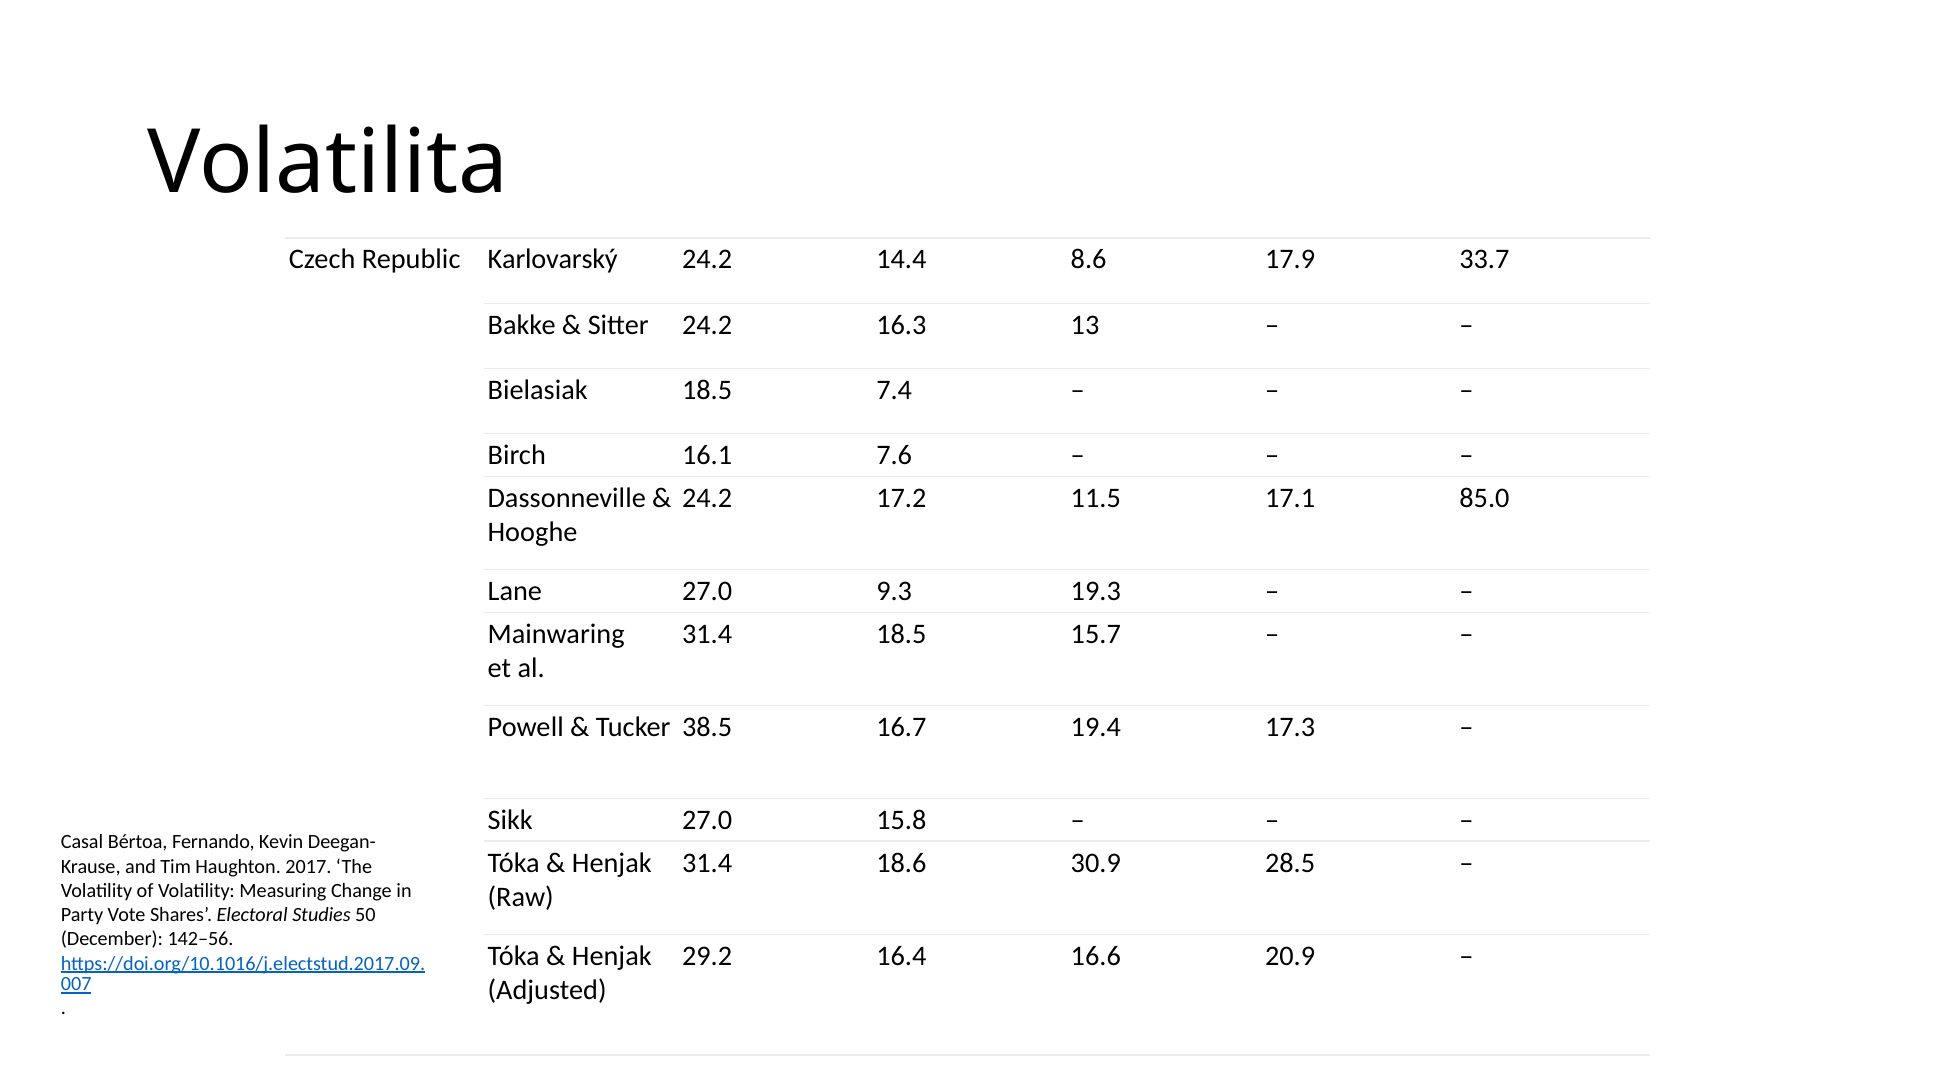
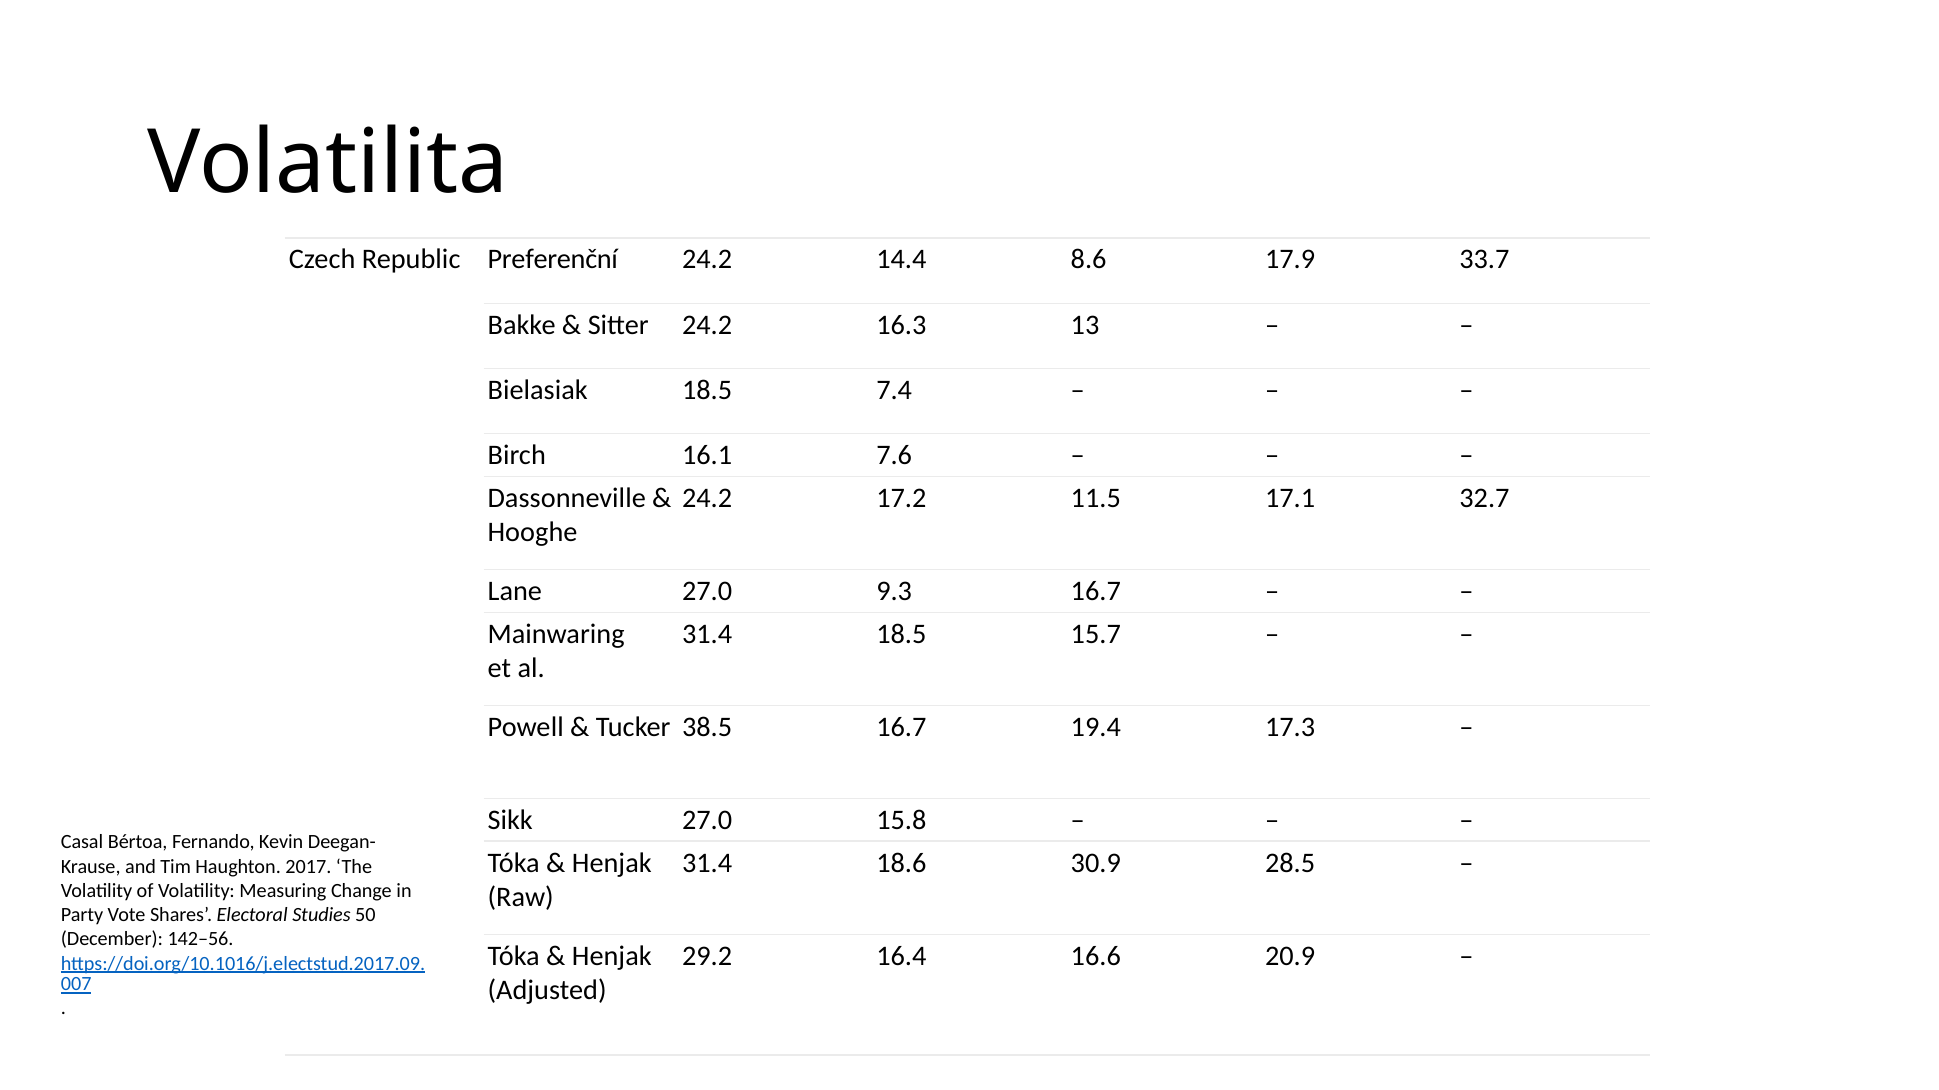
Karlovarský: Karlovarský -> Preferenční (553, 260)
85.0: 85.0 -> 32.7 (1484, 498)
9.3 19.3: 19.3 -> 16.7 (1096, 592)
